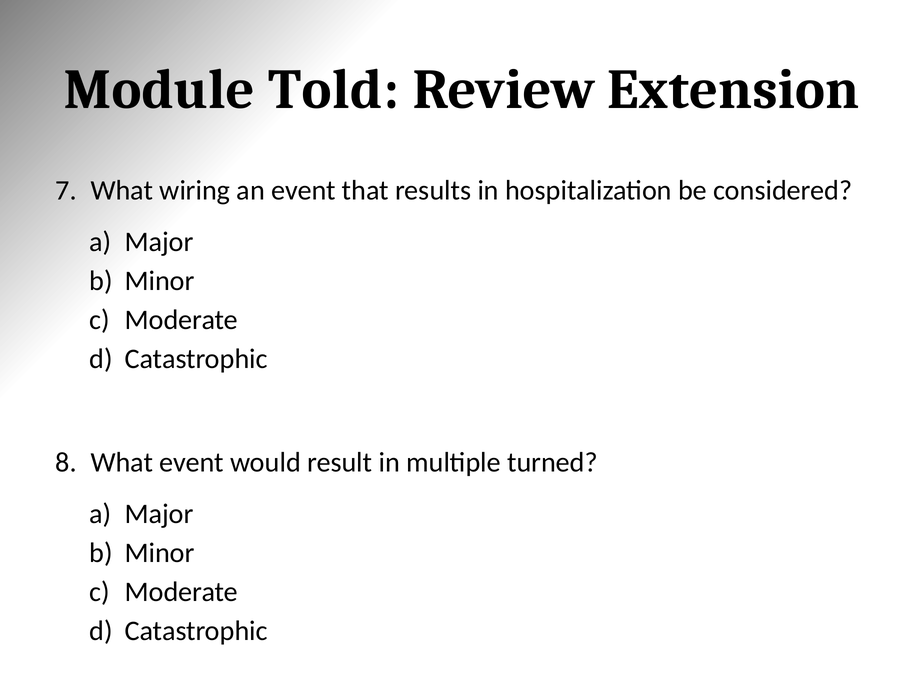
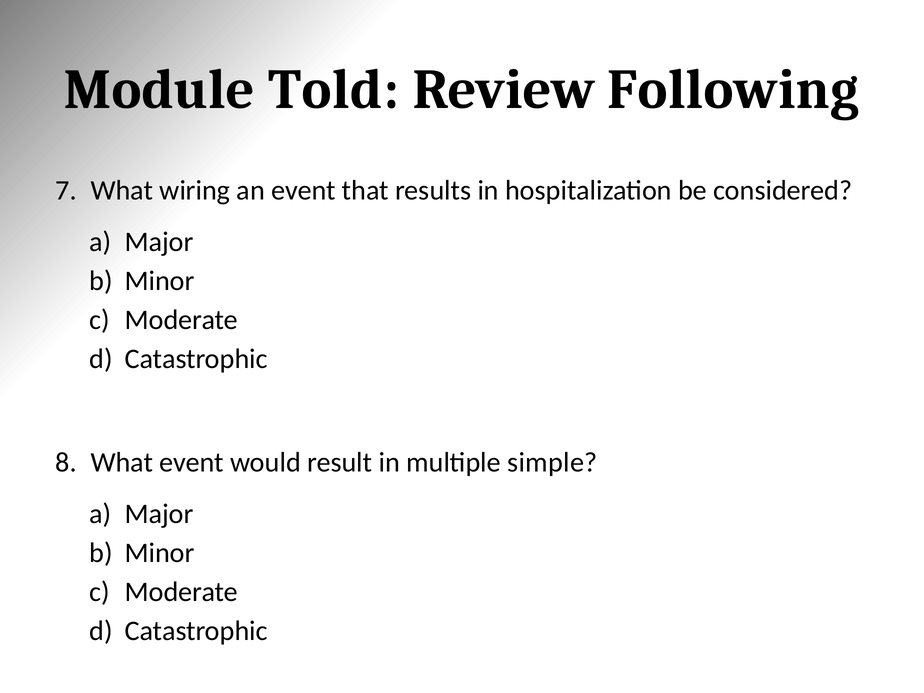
Extension: Extension -> Following (733, 89)
turned: turned -> simple (552, 462)
